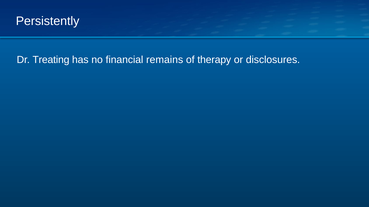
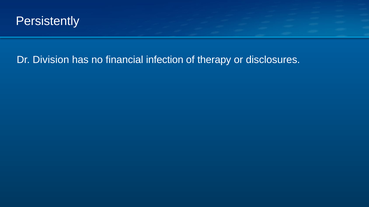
Treating: Treating -> Division (51, 60)
remains: remains -> infection (165, 60)
